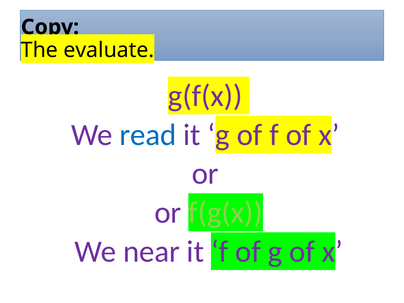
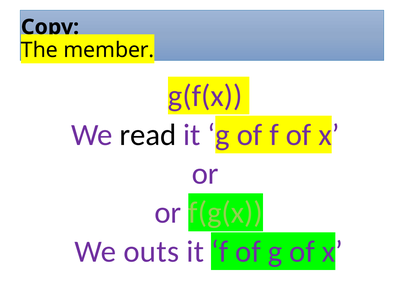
evaluate: evaluate -> member (109, 50)
read colour: blue -> black (148, 135)
near: near -> outs (151, 252)
